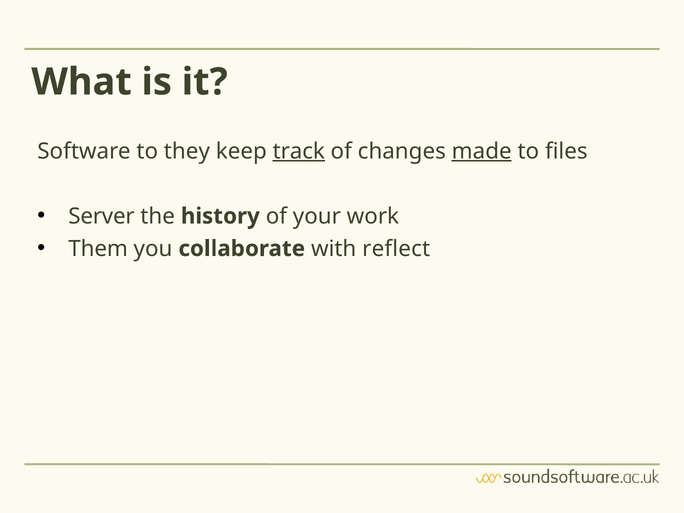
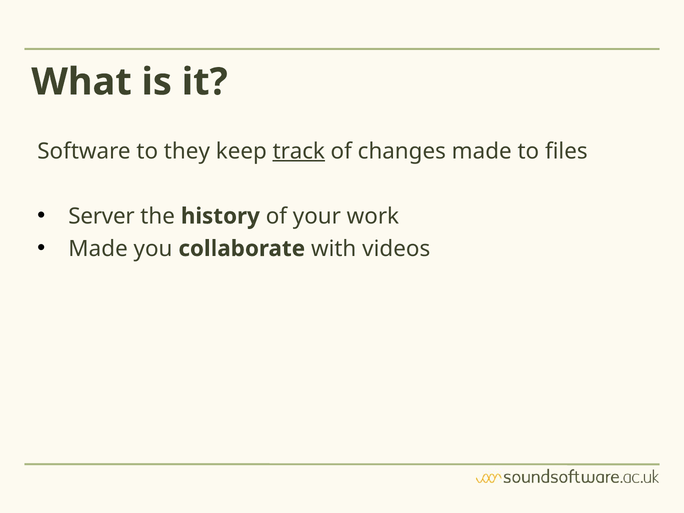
made underline: present -> none (482, 151)
Them: Them -> Made (98, 249)
reflect: reflect -> videos (396, 249)
